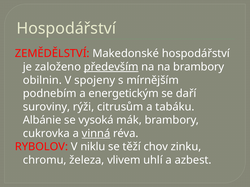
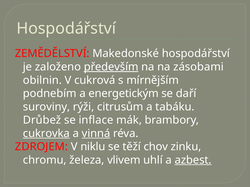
na brambory: brambory -> zásobami (199, 67)
spojeny: spojeny -> cukrová (95, 80)
Albánie: Albánie -> Drůbež (42, 120)
vysoká: vysoká -> inflace (96, 120)
cukrovka underline: none -> present (46, 134)
RYBOLOV: RYBOLOV -> ZDROJEM (41, 147)
azbest underline: none -> present (193, 160)
